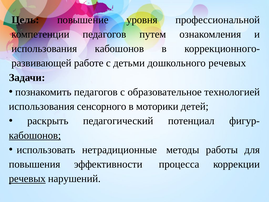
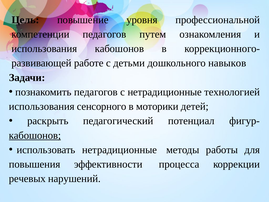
дошкольного речевых: речевых -> навыков (227, 63)
с образовательное: образовательное -> нетрадиционные (165, 92)
речевых underline: present -> none (27, 179)
